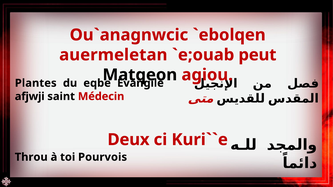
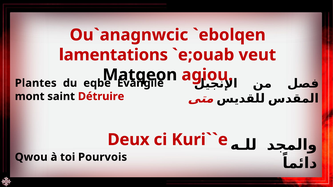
auermeletan: auermeletan -> lamentations (113, 55)
peut: peut -> veut (257, 55)
afjwji: afjwji -> mont (30, 97)
Médecin: Médecin -> Détruire (101, 97)
Throu: Throu -> Qwou (31, 157)
